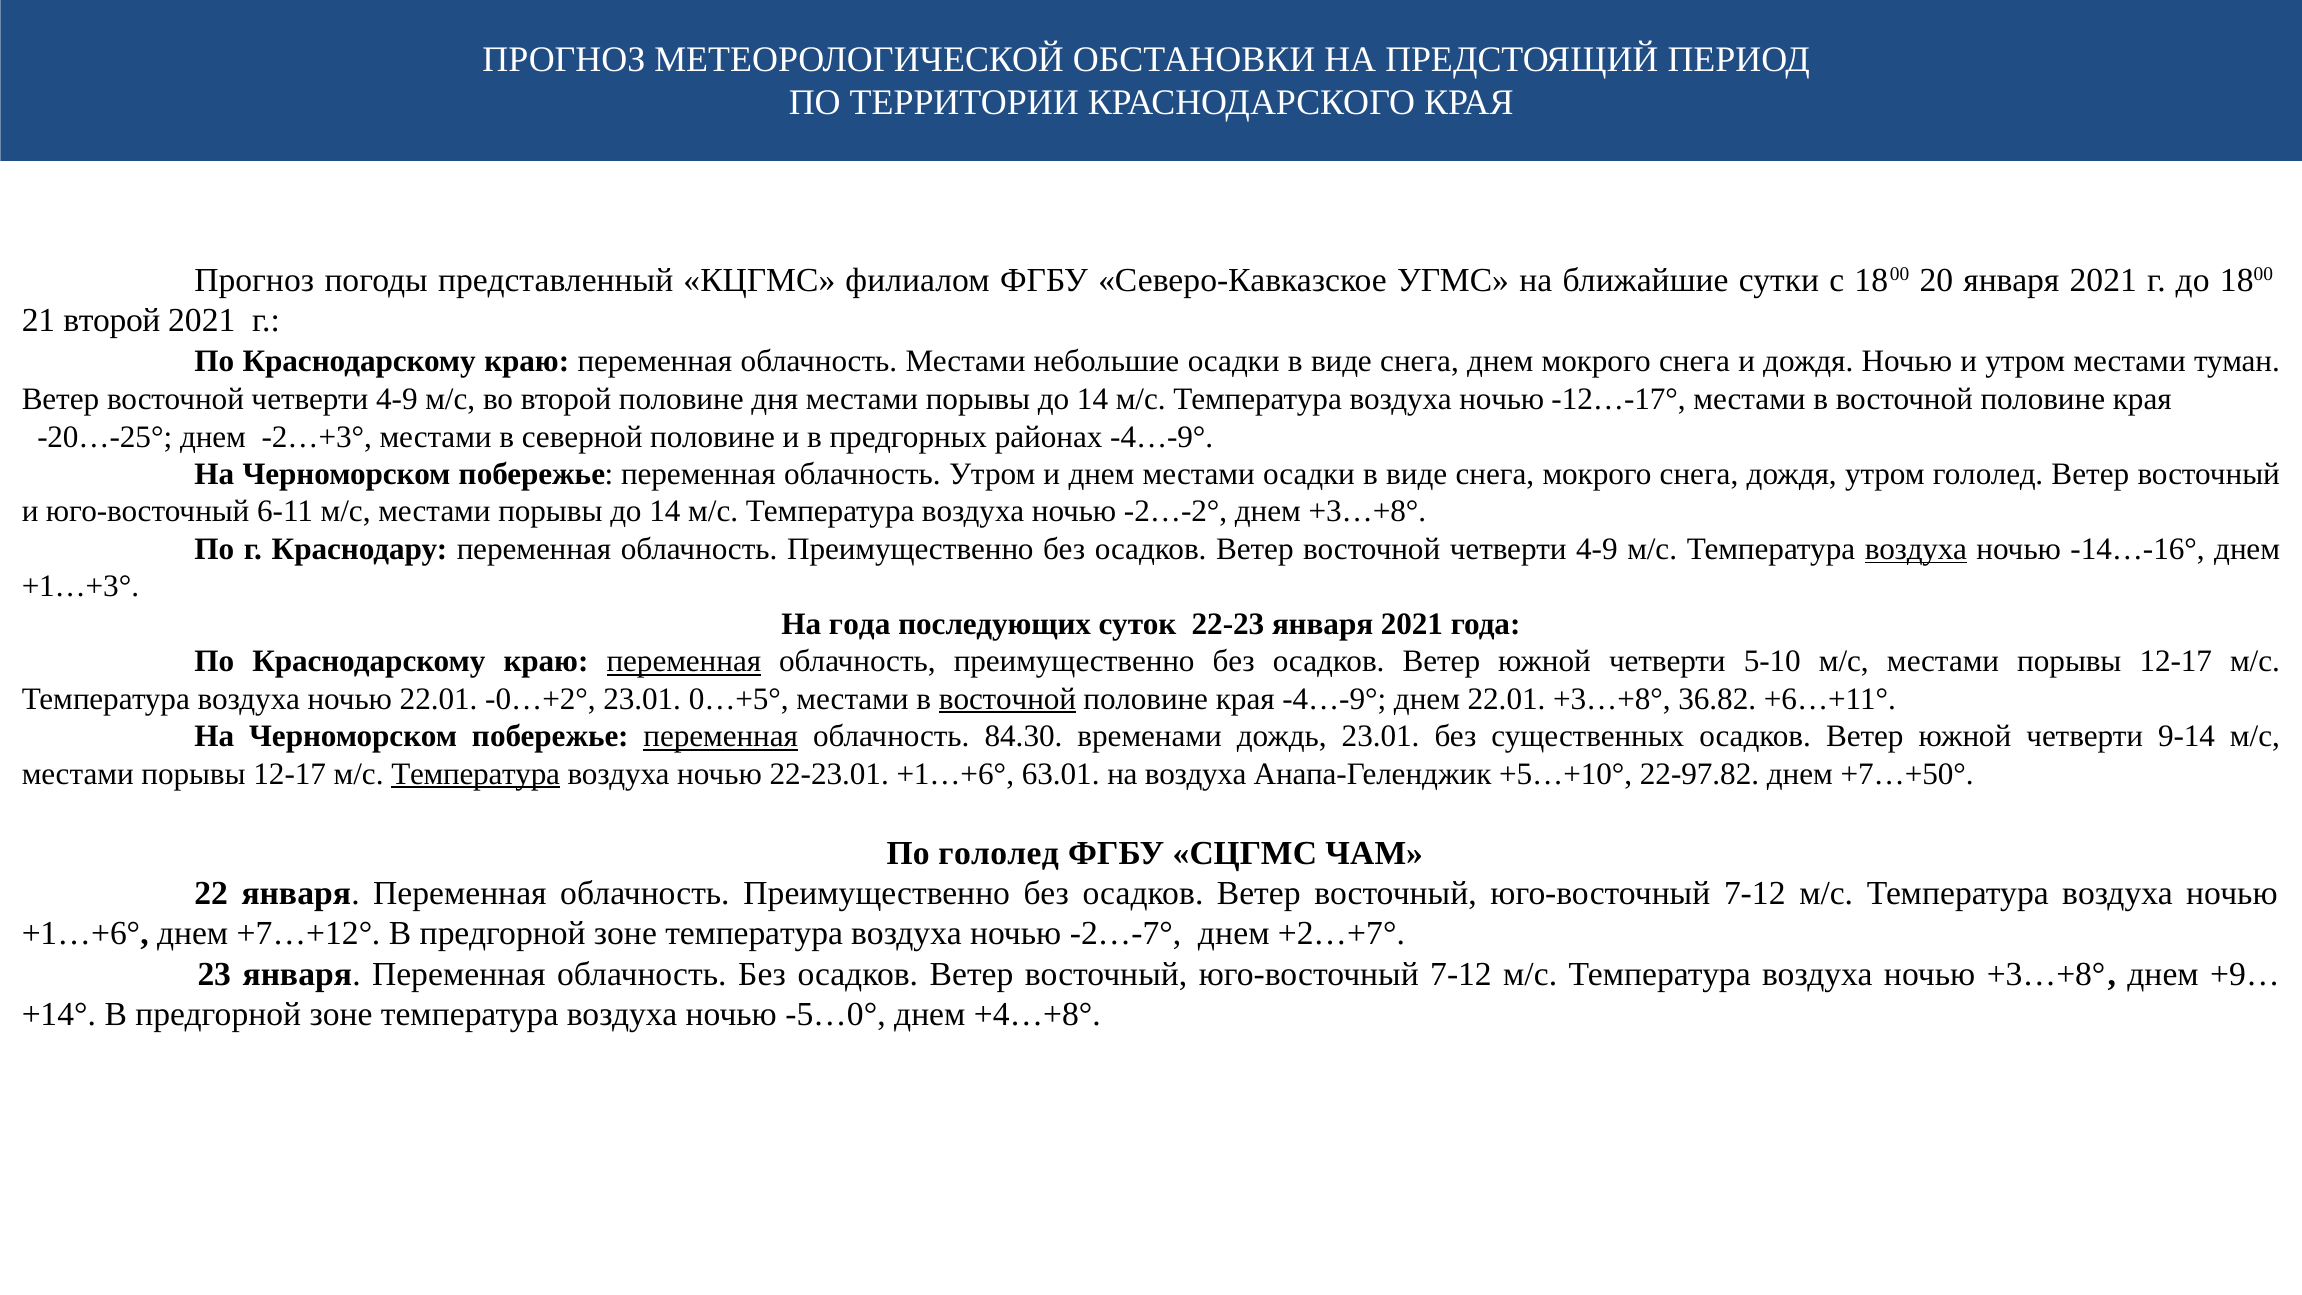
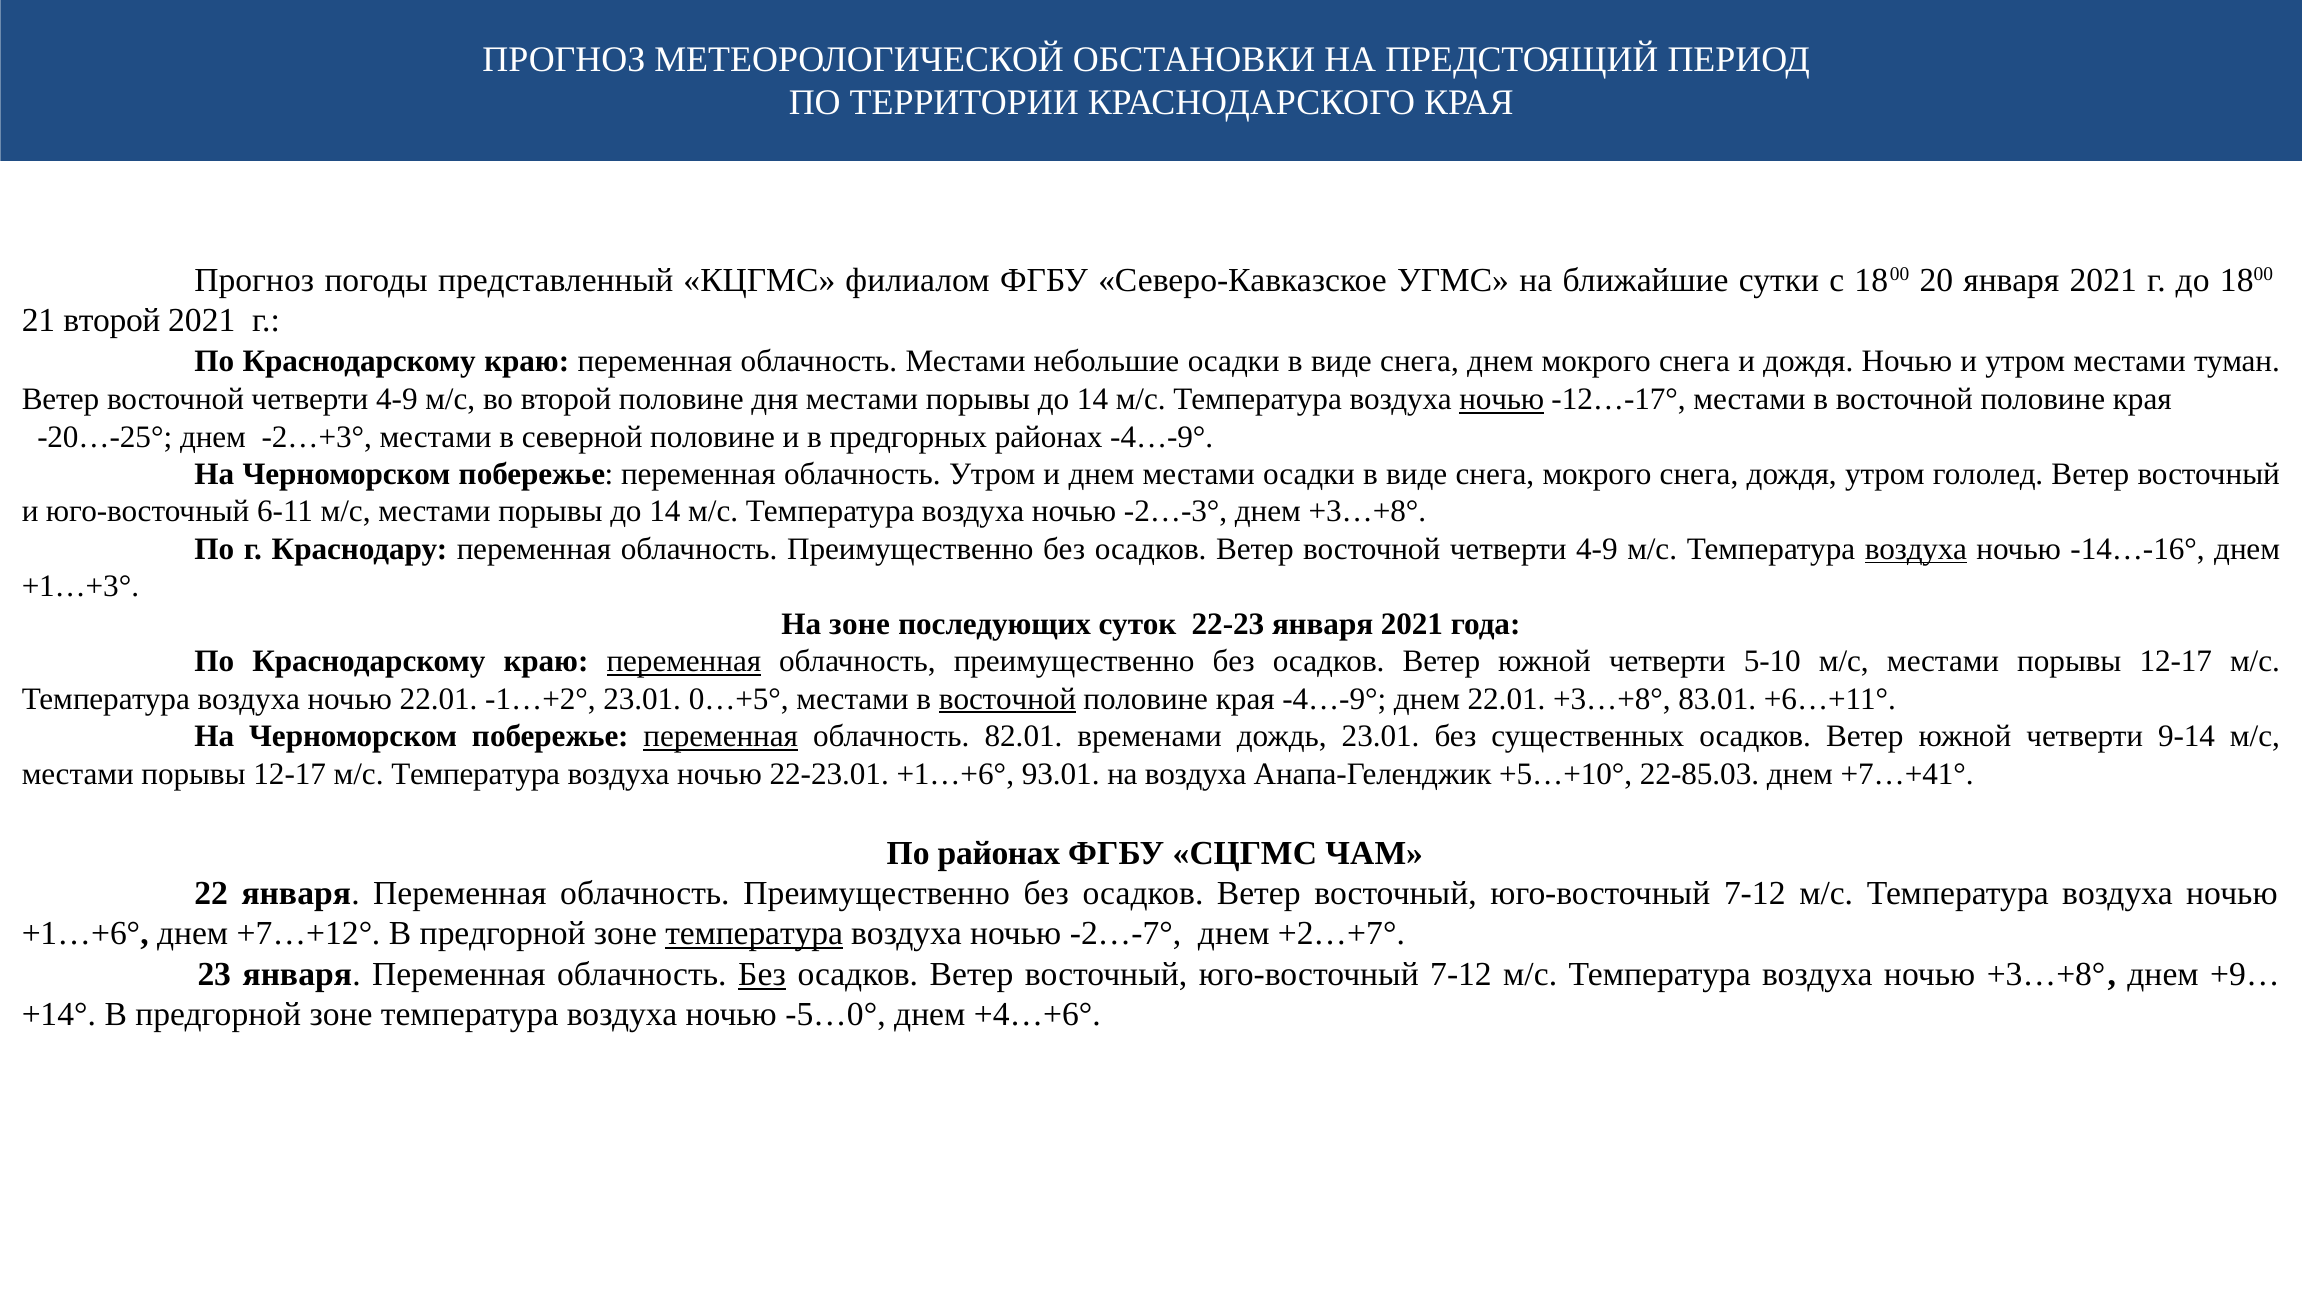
ночью underline: none -> present (1502, 399)
-2…-2°: -2…-2° -> -2…-3° (1176, 512)
На года: года -> зоне (860, 624)
-0…+2°: -0…+2° -> -1…+2° (540, 699)
36.82: 36.82 -> 83.01 (1717, 699)
84.30: 84.30 -> 82.01 (1024, 736)
Температура underline: present -> none (476, 774)
63.01: 63.01 -> 93.01 (1061, 774)
22-97.82: 22-97.82 -> 22-85.03 (1700, 774)
+7…+50°: +7…+50° -> +7…+41° (1907, 774)
По гололед: гололед -> районах (999, 853)
температура underline: none -> present (754, 934)
Без underline: none -> present (762, 974)
+4…+8°: +4…+8° -> +4…+6° (1037, 1014)
